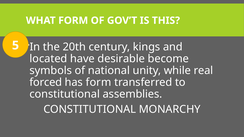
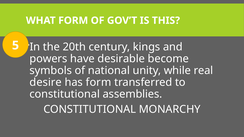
located: located -> powers (48, 59)
forced: forced -> desire (46, 82)
